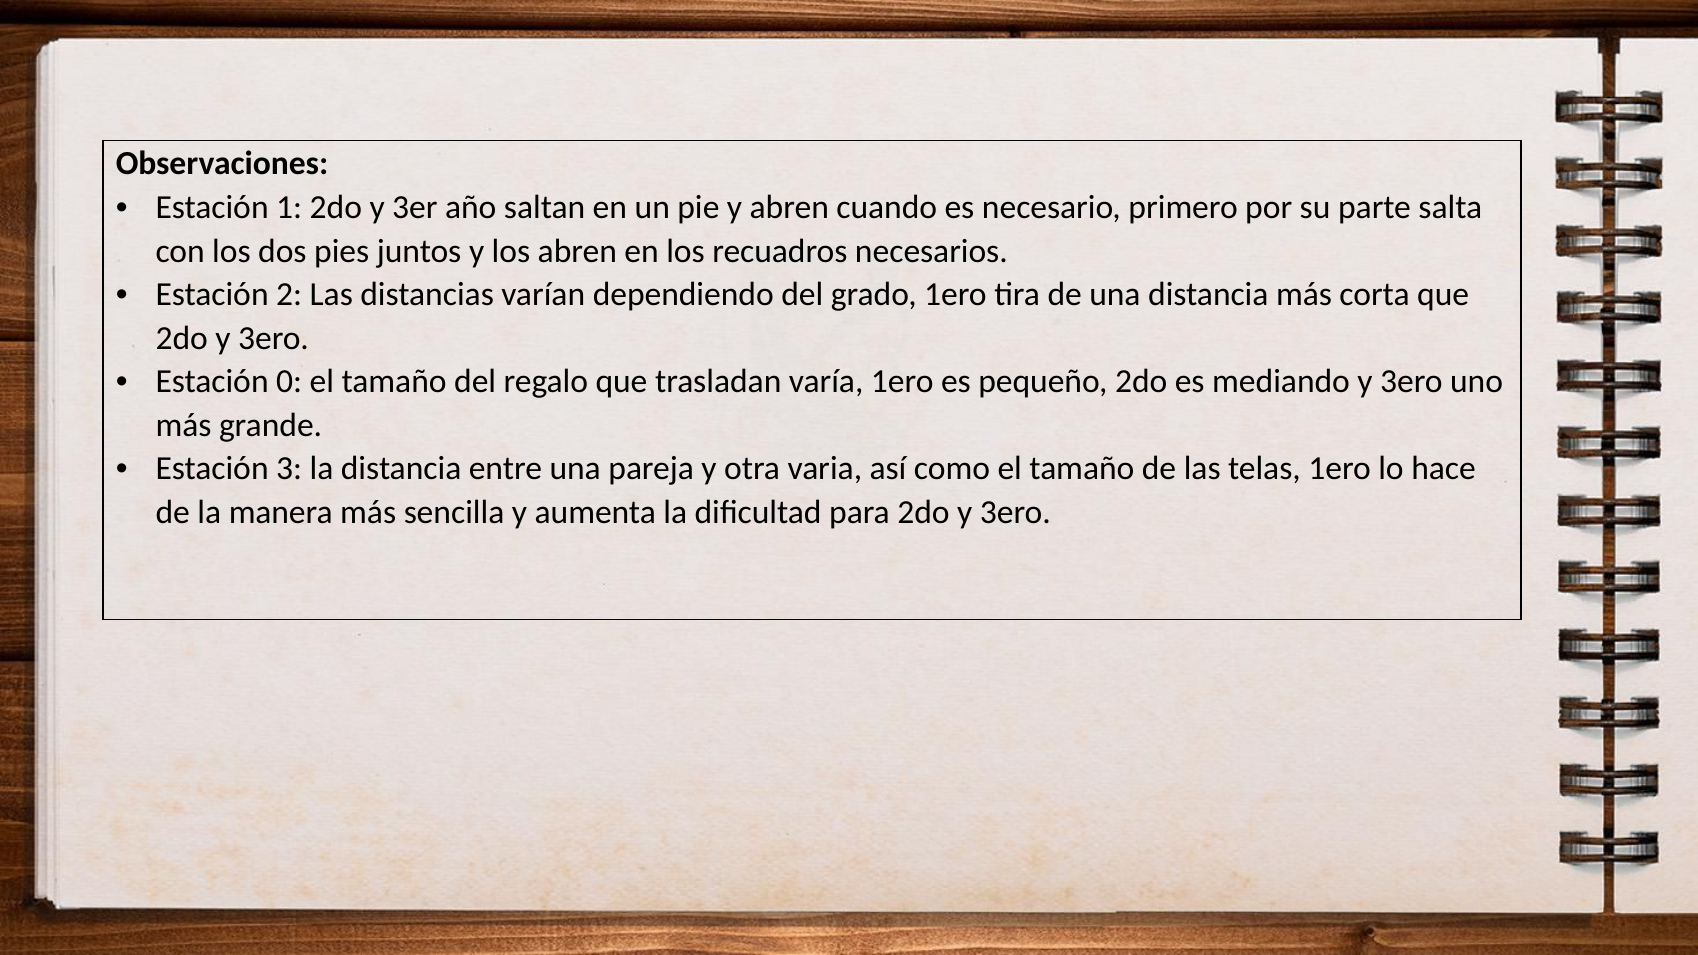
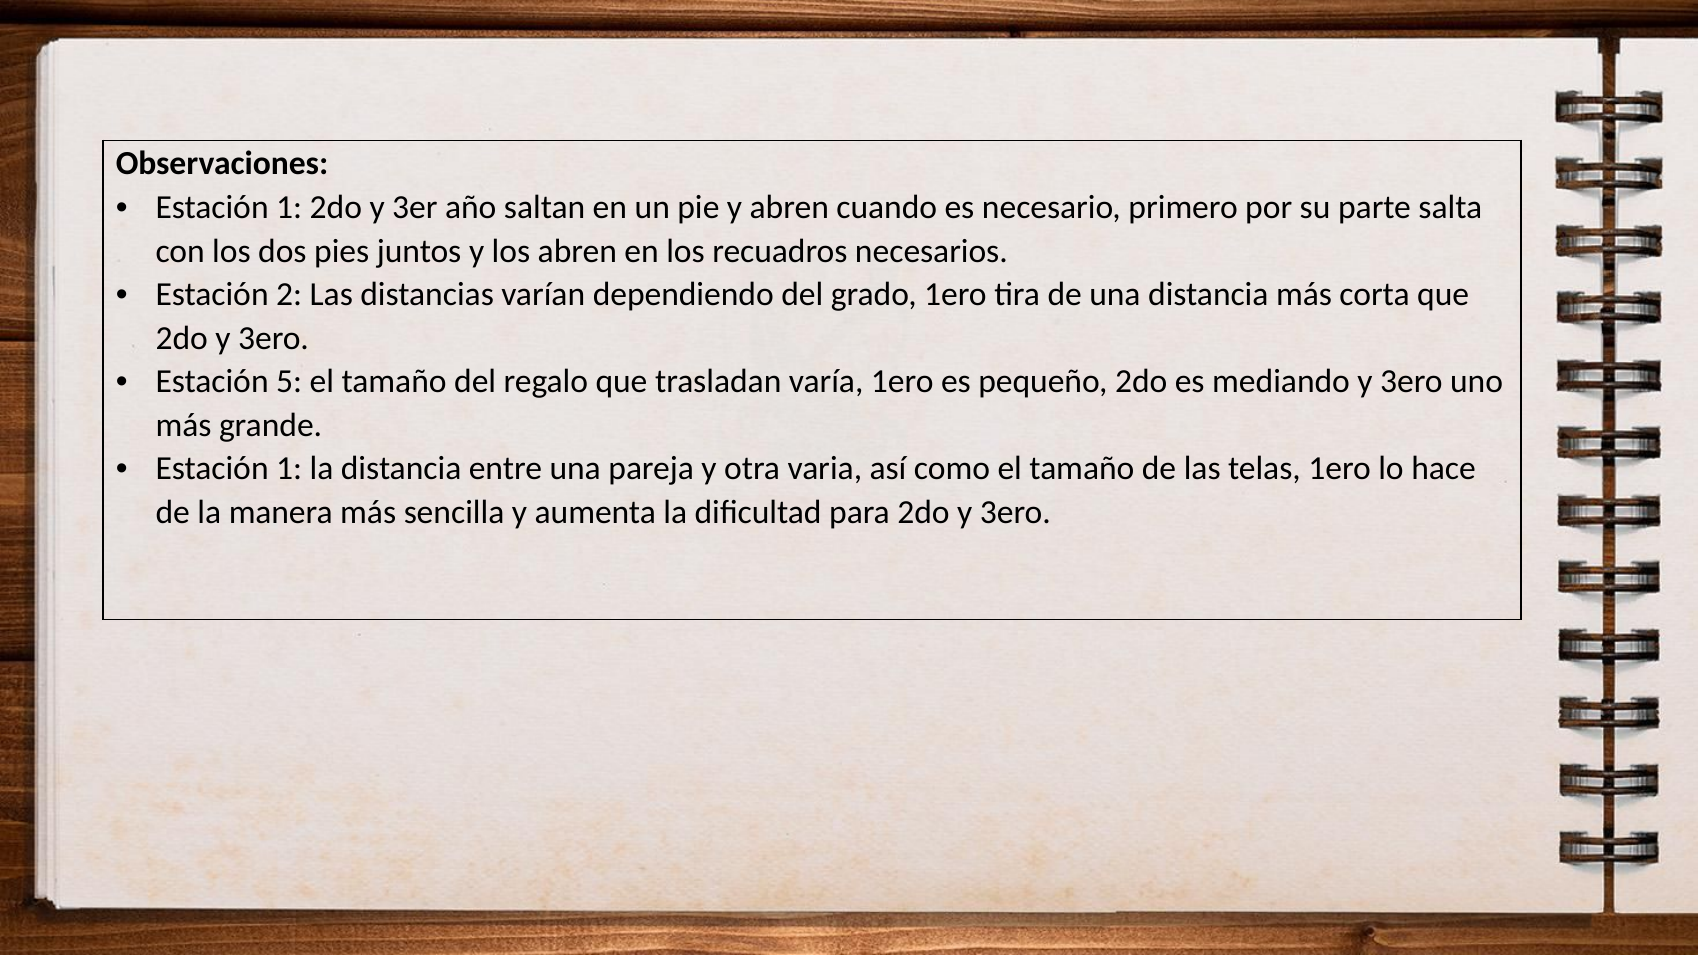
0: 0 -> 5 (289, 382)
3: 3 -> 1 (289, 469)
